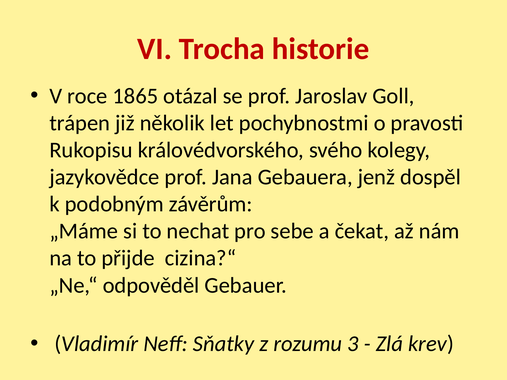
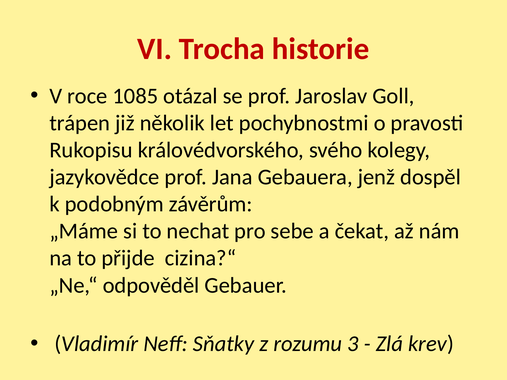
1865: 1865 -> 1085 (135, 96)
